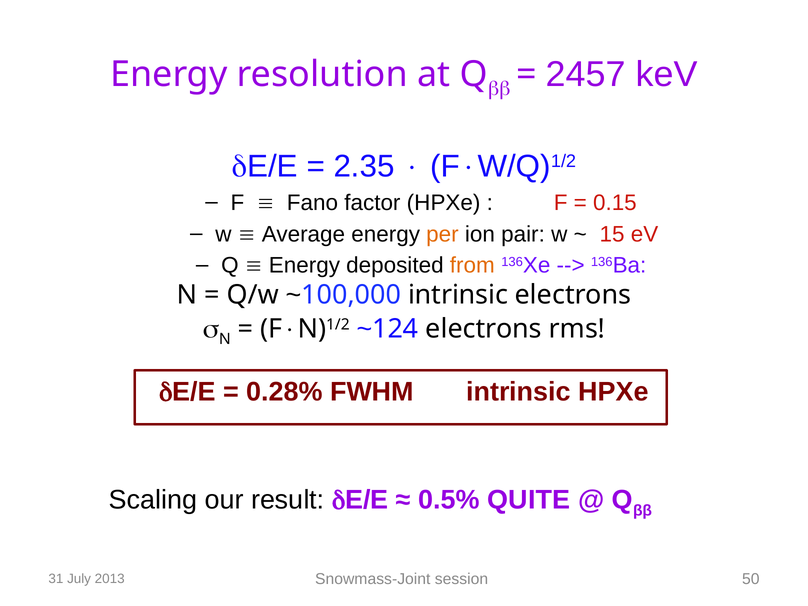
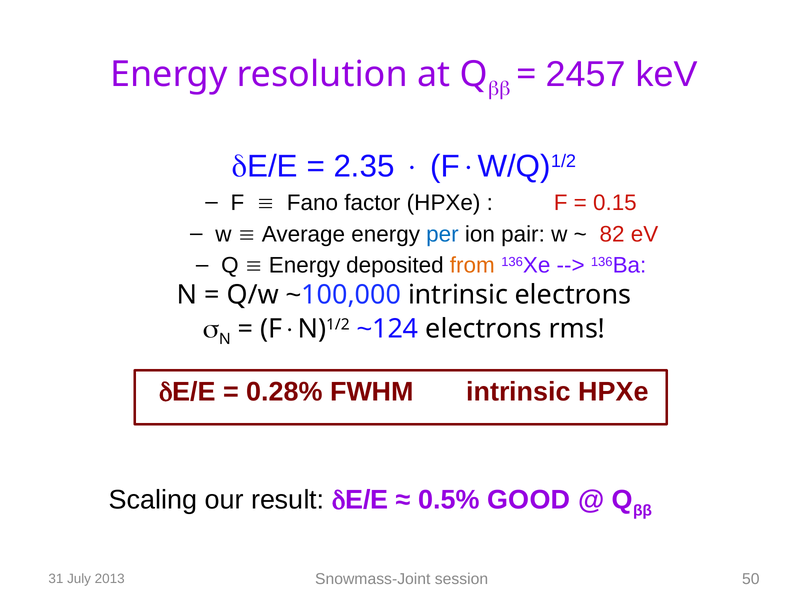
per colour: orange -> blue (442, 234)
15: 15 -> 82 (612, 234)
QUITE: QUITE -> GOOD (529, 500)
